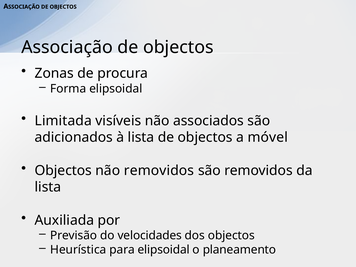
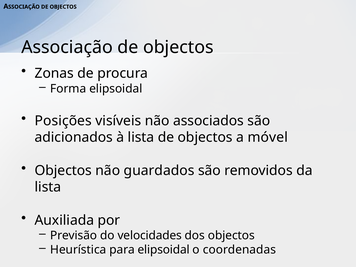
Limitada: Limitada -> Posições (63, 121)
não removidos: removidos -> guardados (159, 170)
planeamento: planeamento -> coordenadas (239, 250)
